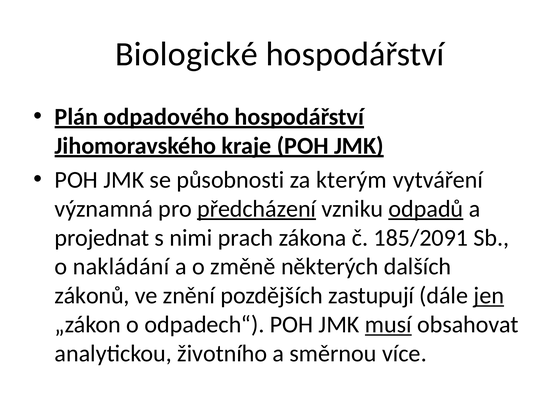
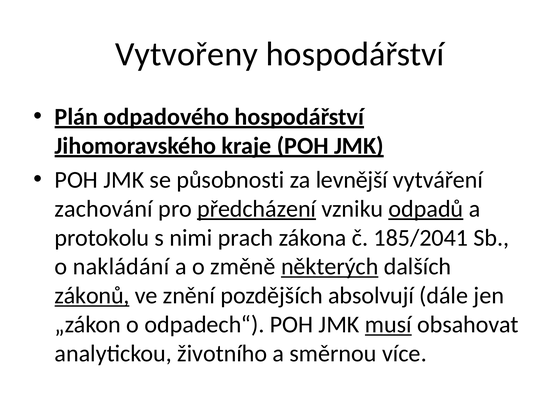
Biologické: Biologické -> Vytvořeny (186, 54)
kterým: kterým -> levnější (352, 180)
významná: významná -> zachování (104, 209)
projednat: projednat -> protokolu (102, 238)
185/2091: 185/2091 -> 185/2041 (421, 238)
některých underline: none -> present (330, 267)
zákonů underline: none -> present (92, 296)
zastupují: zastupují -> absolvují (371, 296)
jen underline: present -> none (489, 296)
